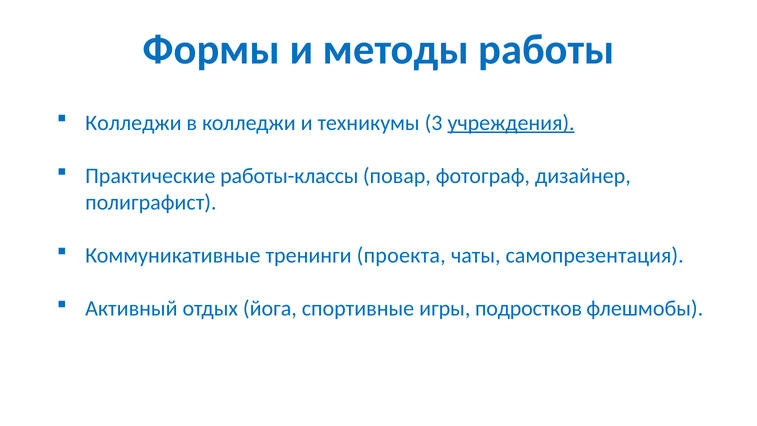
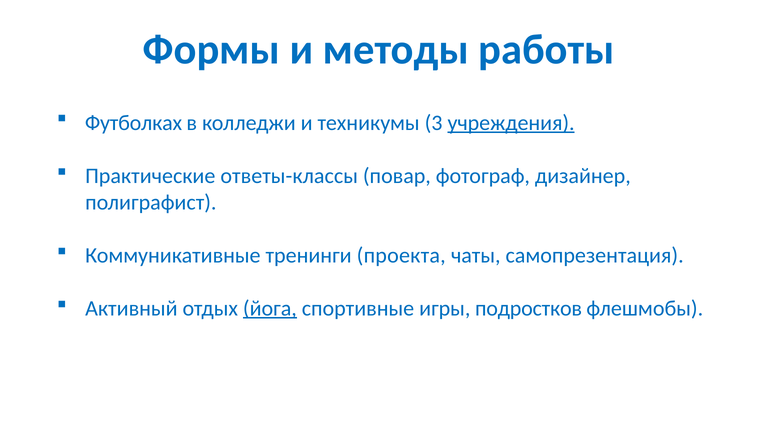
Колледжи: Колледжи -> Футболках (133, 123)
работы-классы: работы-классы -> ответы-классы (289, 176)
йога underline: none -> present (270, 308)
